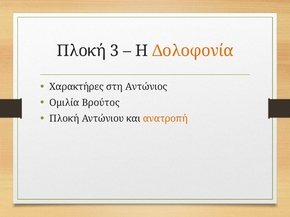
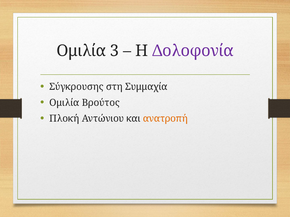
Πλοκή: Πλοκή -> Ομιλία (81, 51)
Δολοφονία colour: orange -> purple (193, 51)
Χαρακτήρες: Χαρακτήρες -> Σύγκρουσης (76, 87)
Αντώνιος: Αντώνιος -> Συμμαχία (146, 87)
